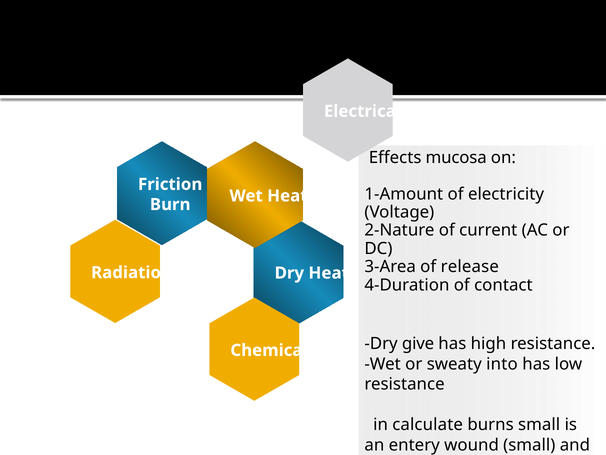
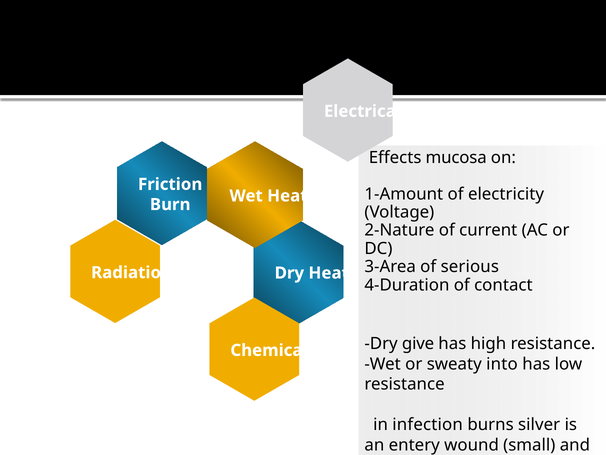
release: release -> serious (470, 266)
calculate: calculate -> infection (428, 424)
burns small: small -> silver (539, 424)
